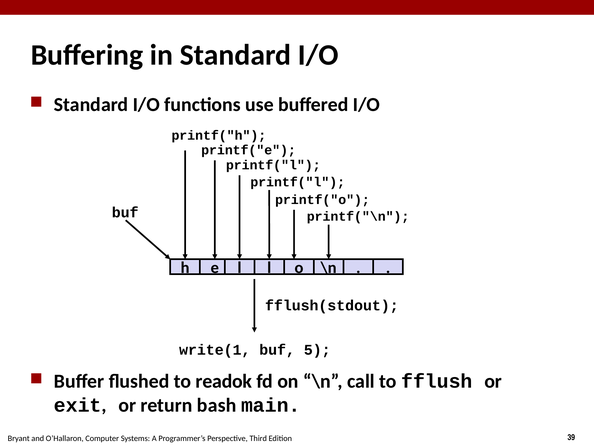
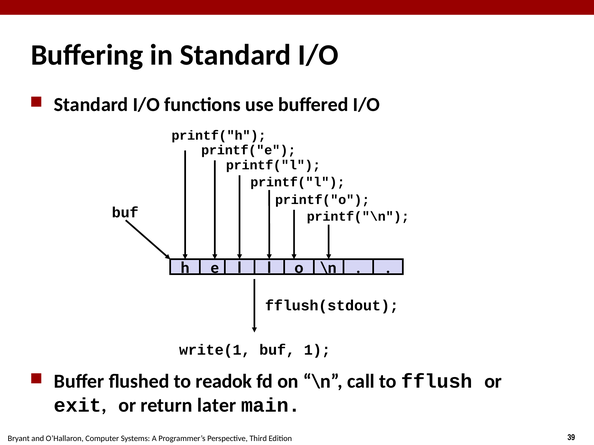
5: 5 -> 1 (317, 350)
bash: bash -> later (217, 406)
